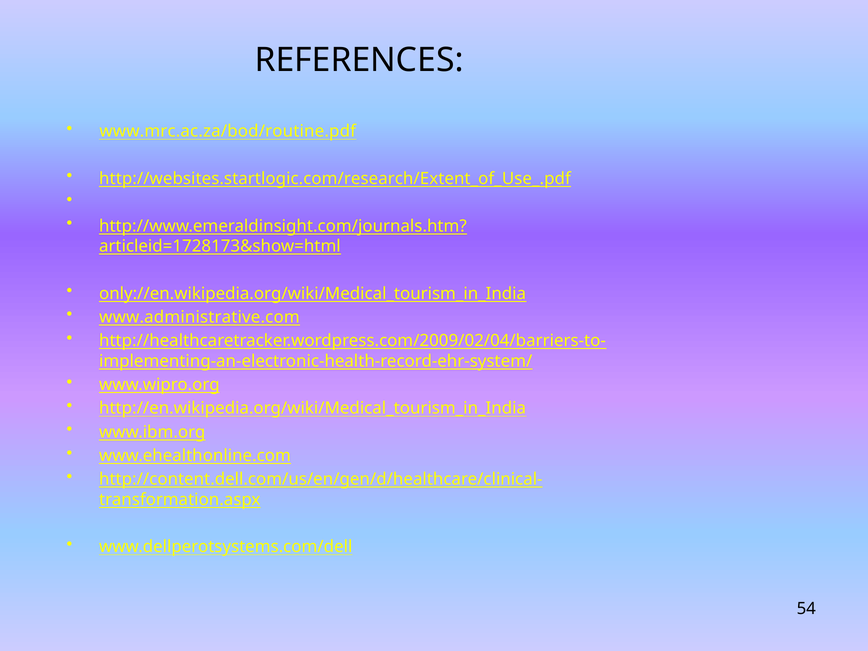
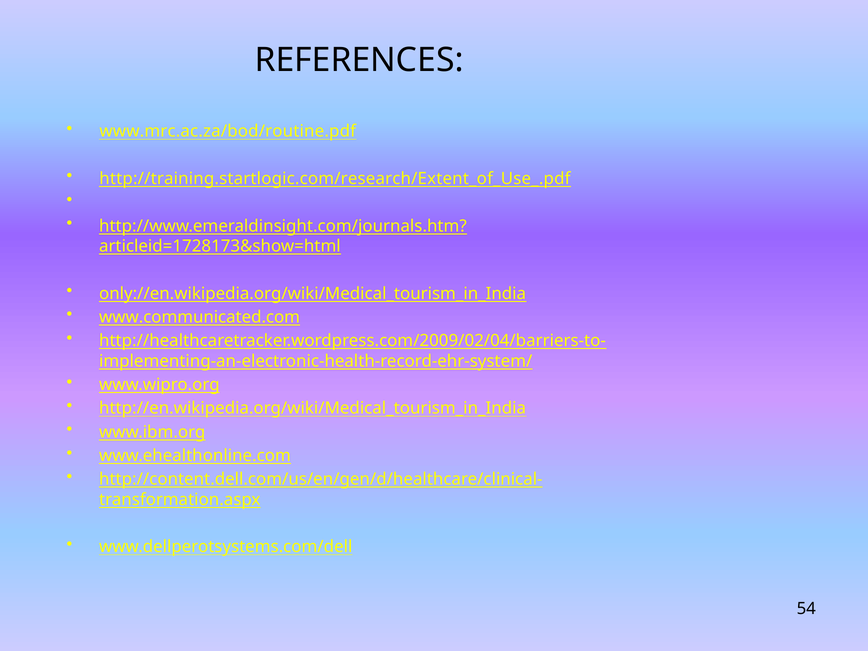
http://websites.startlogic.com/research/Extent_of_Use_.pdf: http://websites.startlogic.com/research/Extent_of_Use_.pdf -> http://training.startlogic.com/research/Extent_of_Use_.pdf (335, 179)
www.administrative.com: www.administrative.com -> www.communicated.com (200, 317)
